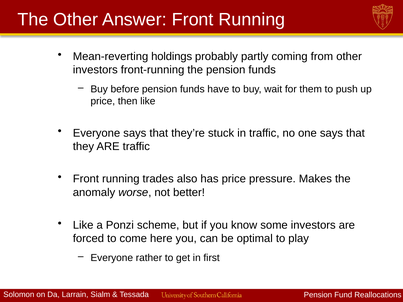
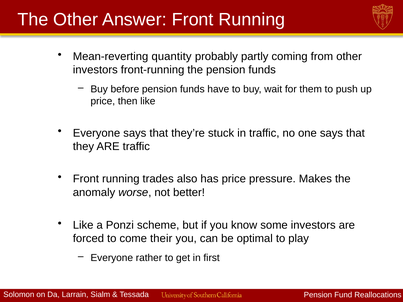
holdings: holdings -> quantity (172, 57)
here: here -> their (161, 239)
